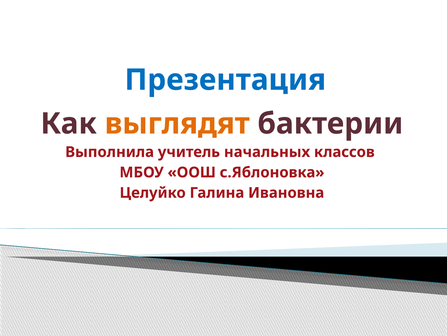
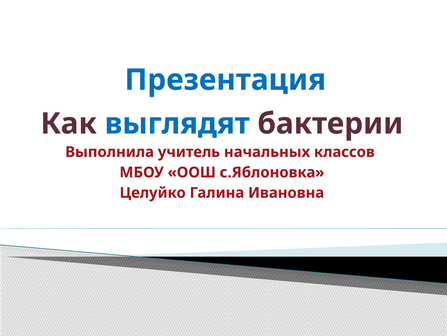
выглядят colour: orange -> blue (177, 123)
